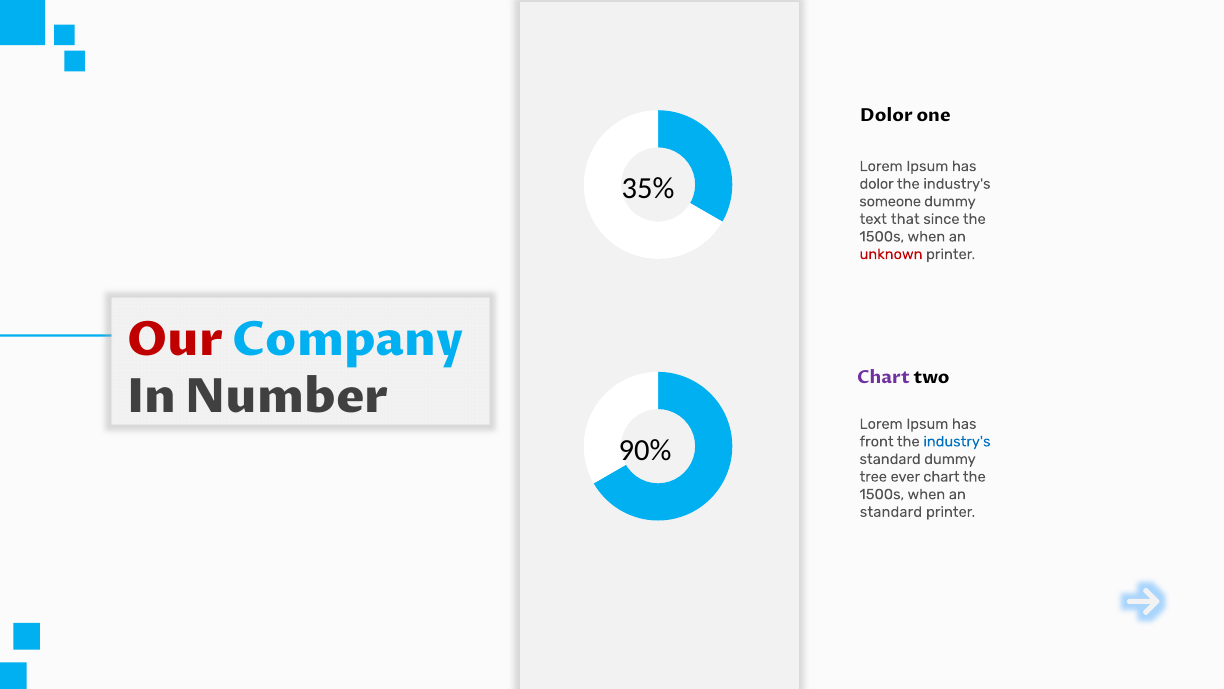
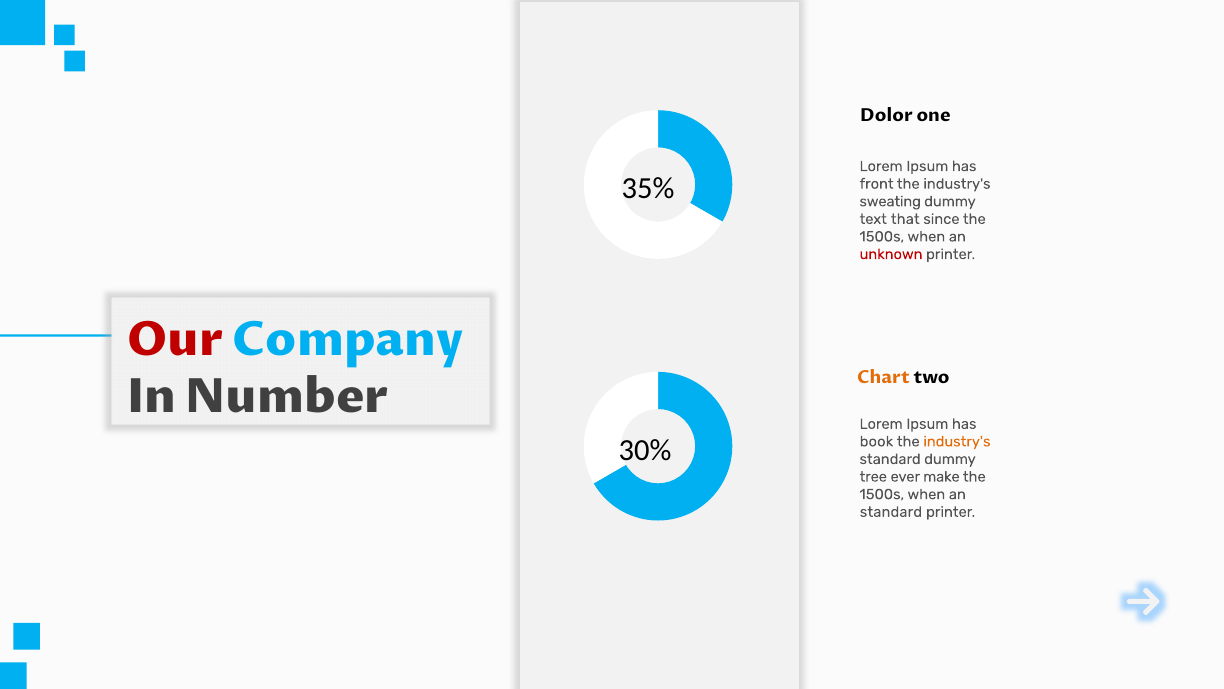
dolor: dolor -> front (877, 184)
someone: someone -> sweating (890, 201)
Chart colour: purple -> orange (884, 377)
90%: 90% -> 30% (645, 450)
front: front -> book (876, 441)
industry's colour: blue -> orange (957, 441)
ever chart: chart -> make (941, 476)
